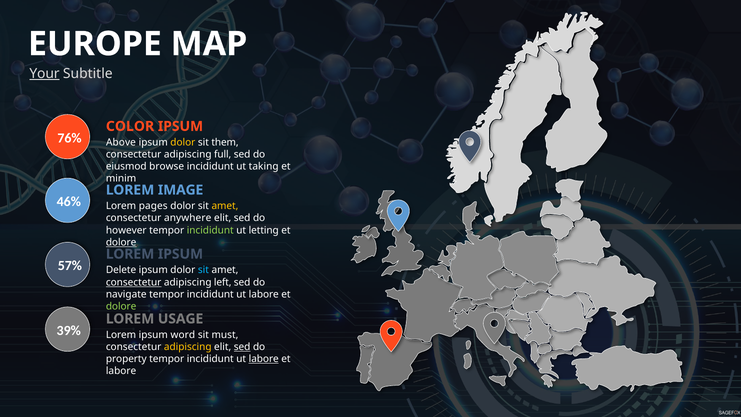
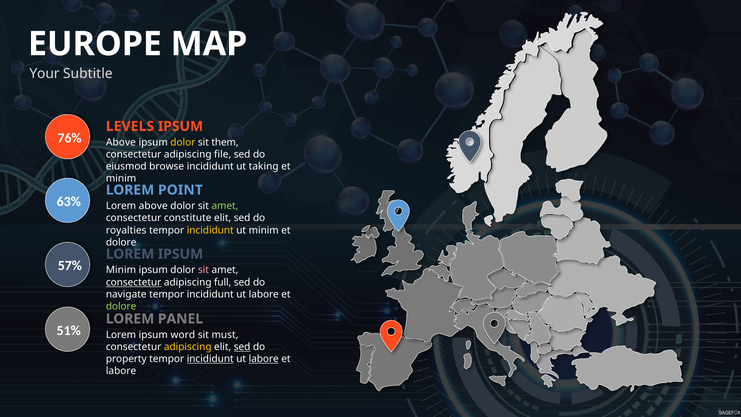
Your underline: present -> none (44, 74)
COLOR: COLOR -> LEVELS (130, 126)
full: full -> file (223, 154)
IMAGE: IMAGE -> POINT (180, 190)
46%: 46% -> 63% (69, 202)
Lorem pages: pages -> above (153, 206)
amet colour: yellow -> light green (225, 206)
anywhere: anywhere -> constitute (188, 218)
however: however -> royalties (126, 230)
incididunt colour: light green -> yellow (210, 230)
ut letting: letting -> minim (264, 230)
dolore underline: present -> none (121, 242)
Delete: Delete -> Minim (121, 270)
sit colour: light blue -> pink (203, 270)
left: left -> full (223, 282)
USAGE: USAGE -> PANEL (180, 319)
39%: 39% -> 51% (69, 331)
incididunt underline: none -> present (210, 359)
